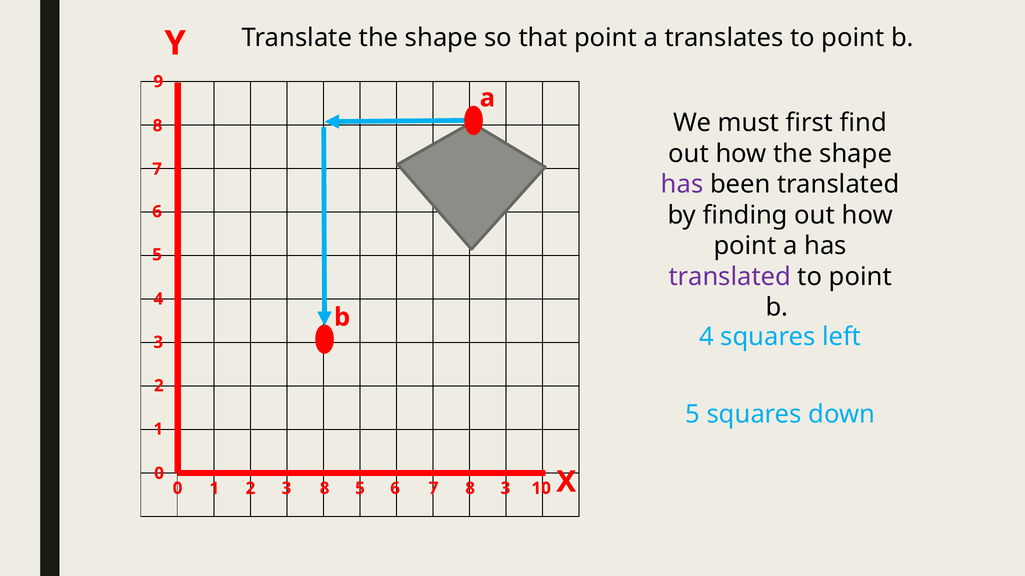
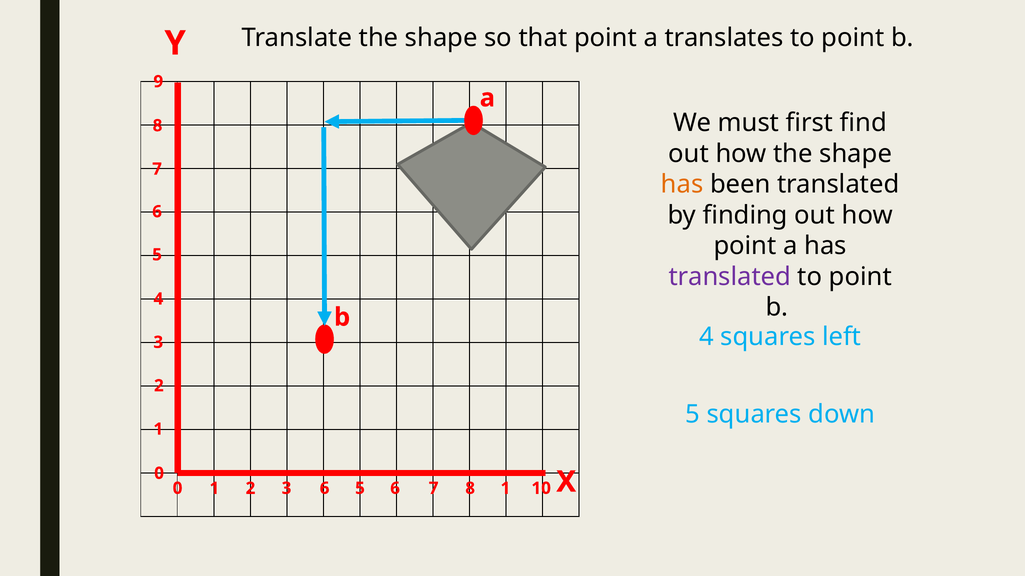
has colour: purple -> orange (682, 185)
3 8: 8 -> 6 (325, 489)
8 3: 3 -> 1 (505, 489)
